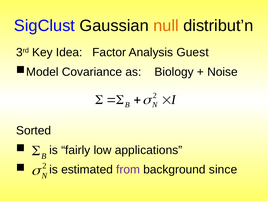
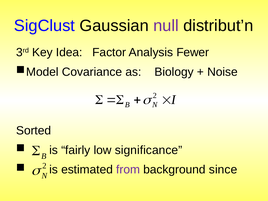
null colour: orange -> purple (166, 26)
Guest: Guest -> Fewer (193, 52)
applications: applications -> significance (149, 150)
